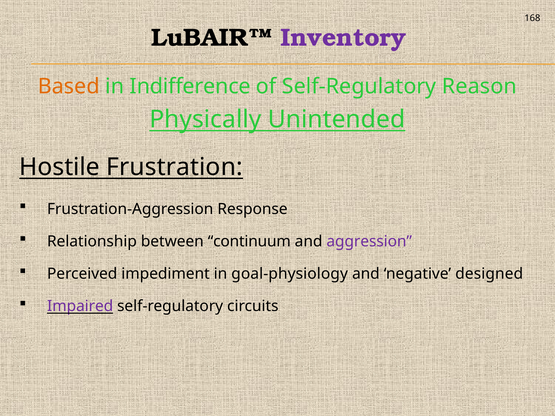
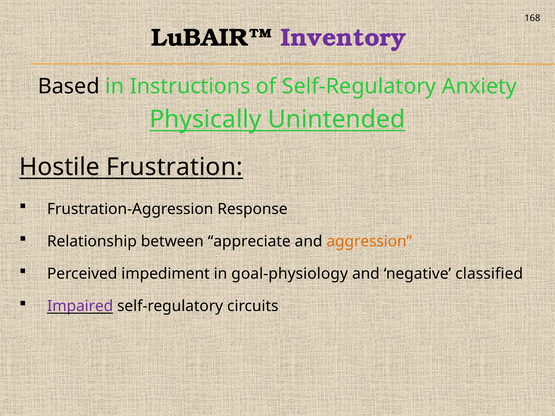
Based colour: orange -> black (69, 87)
Indifference: Indifference -> Instructions (190, 87)
Reason: Reason -> Anxiety (479, 87)
continuum: continuum -> appreciate (249, 242)
aggression colour: purple -> orange (369, 242)
designed: designed -> classified (489, 274)
